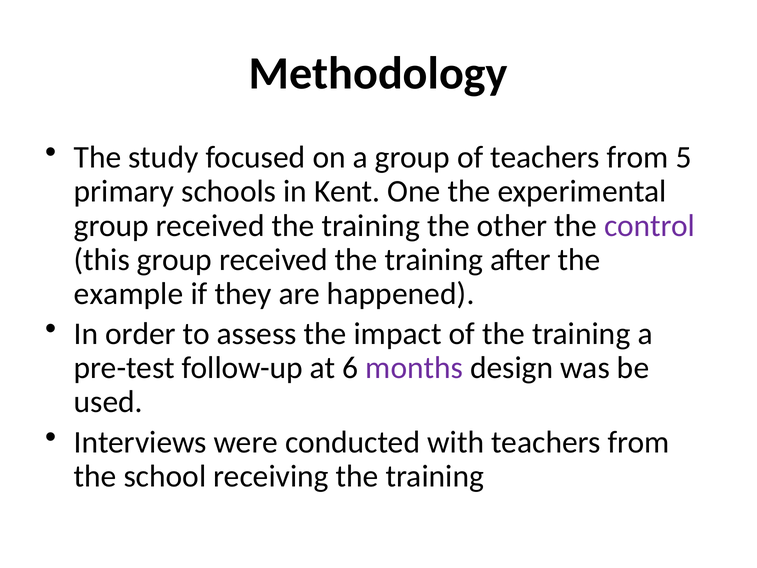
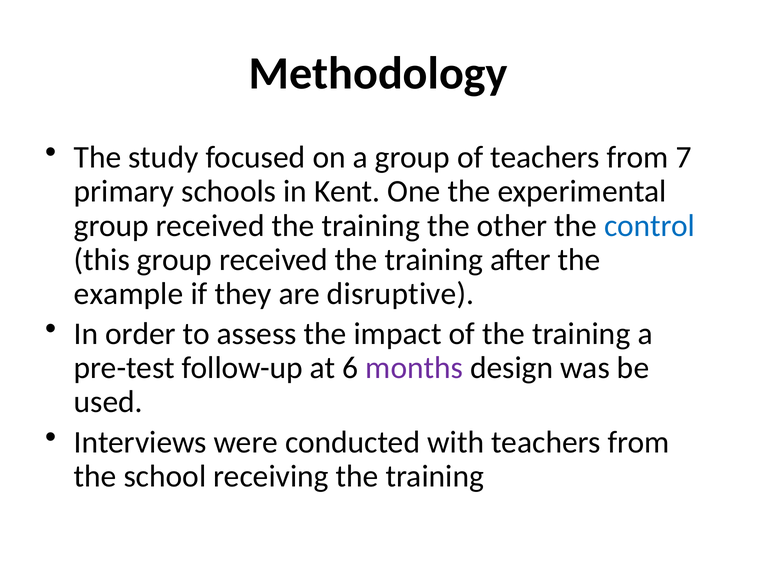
5: 5 -> 7 (684, 157)
control colour: purple -> blue (650, 226)
happened: happened -> disruptive (401, 294)
